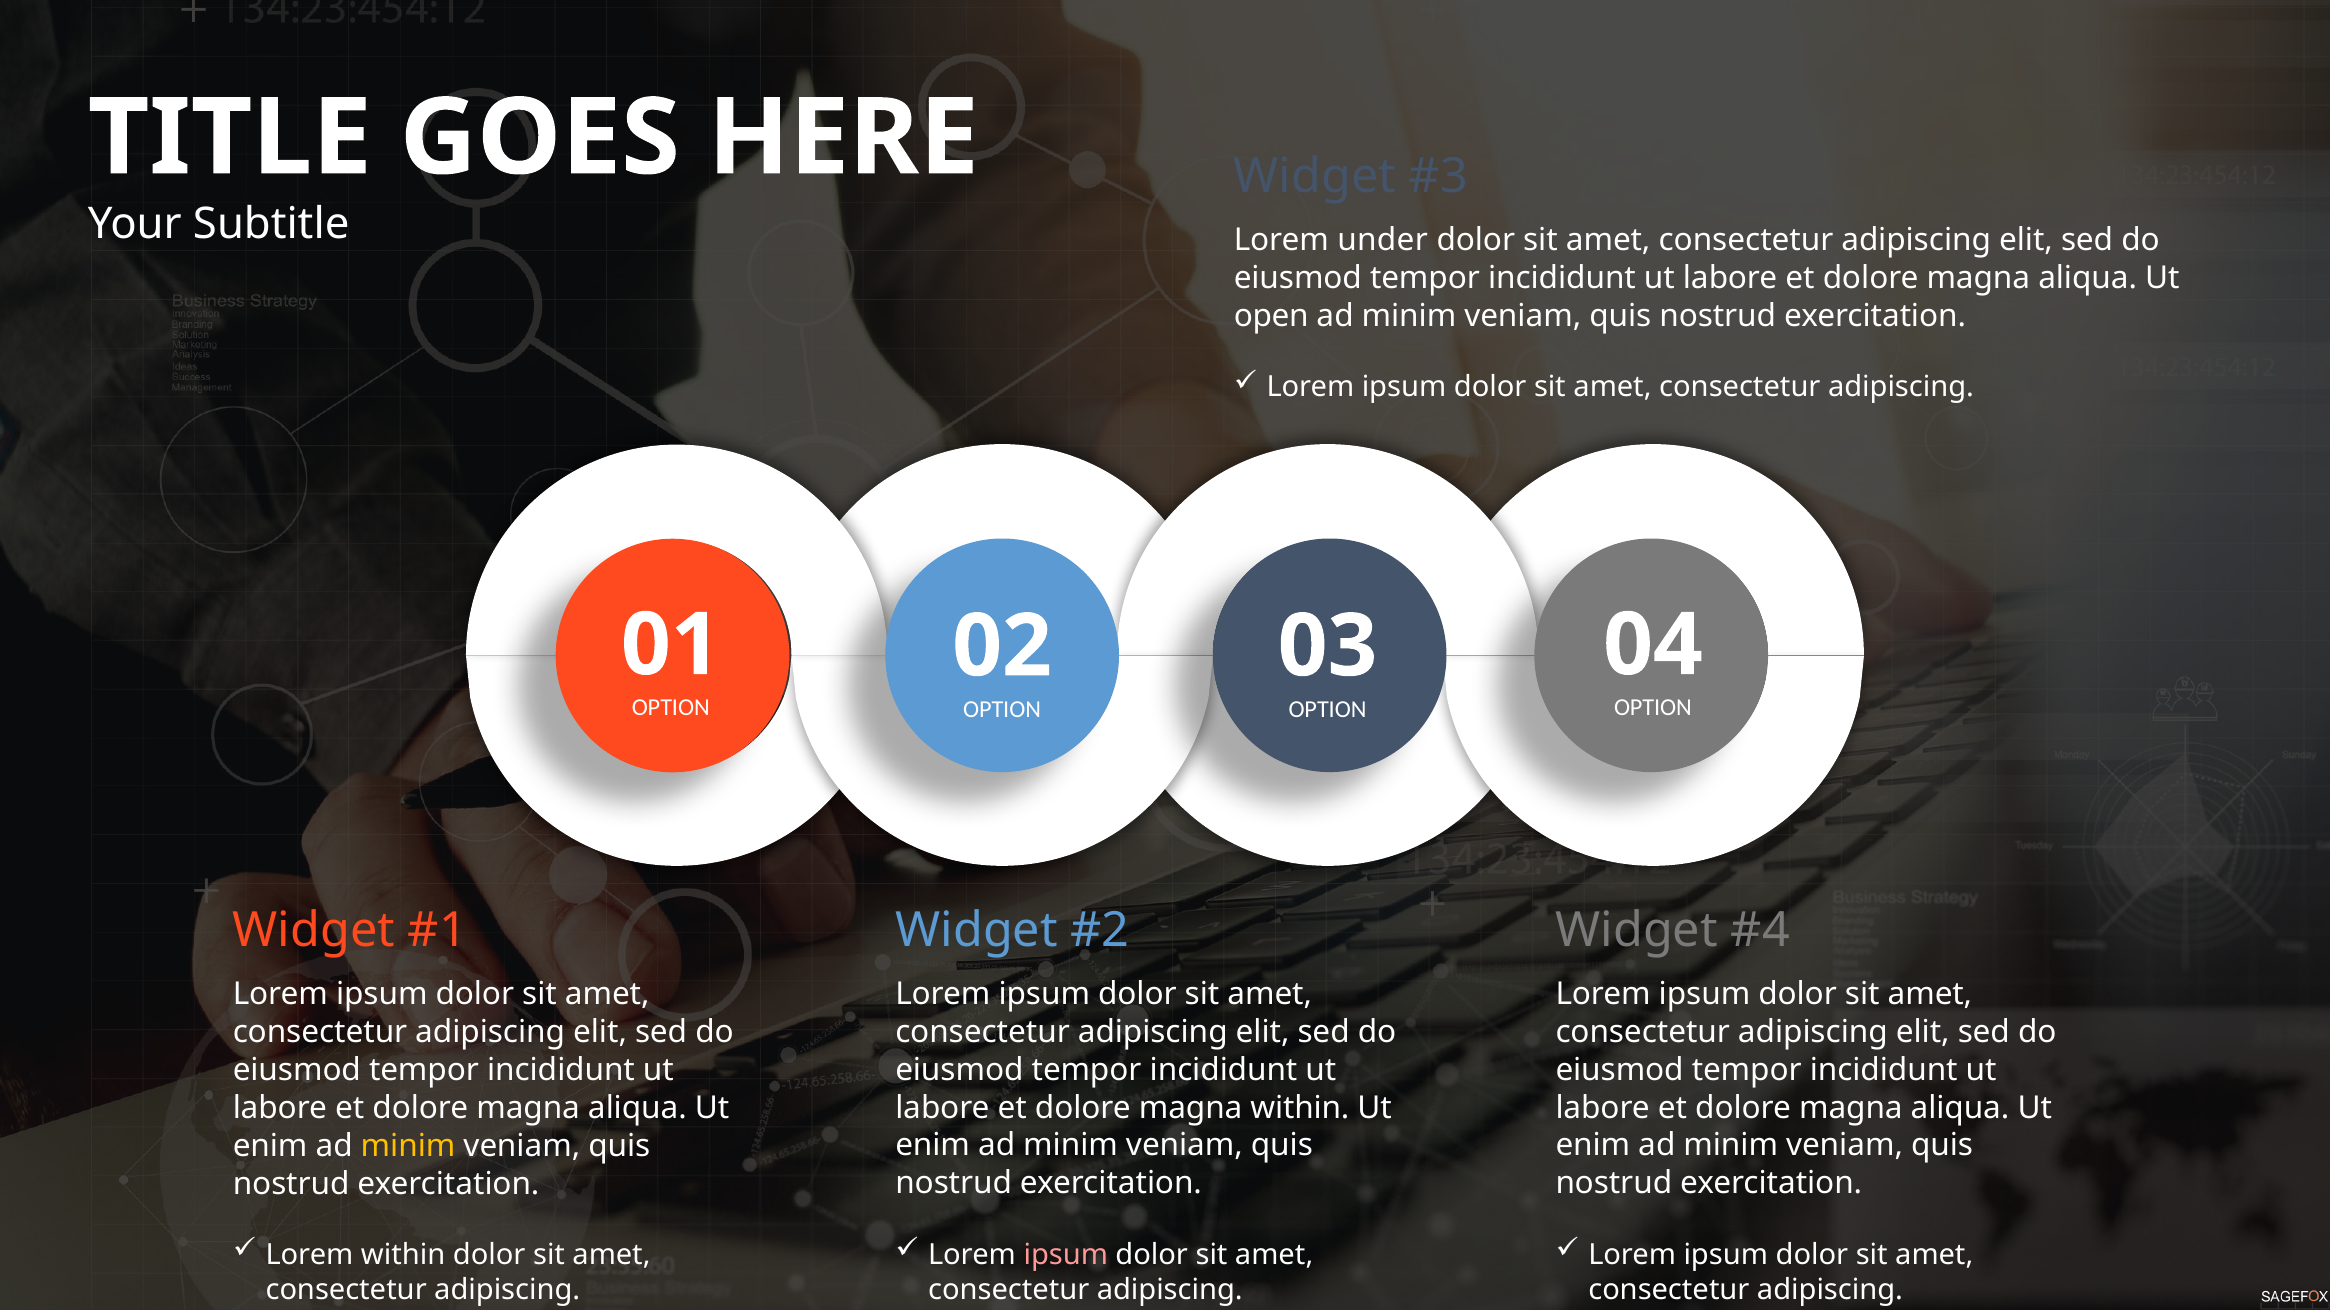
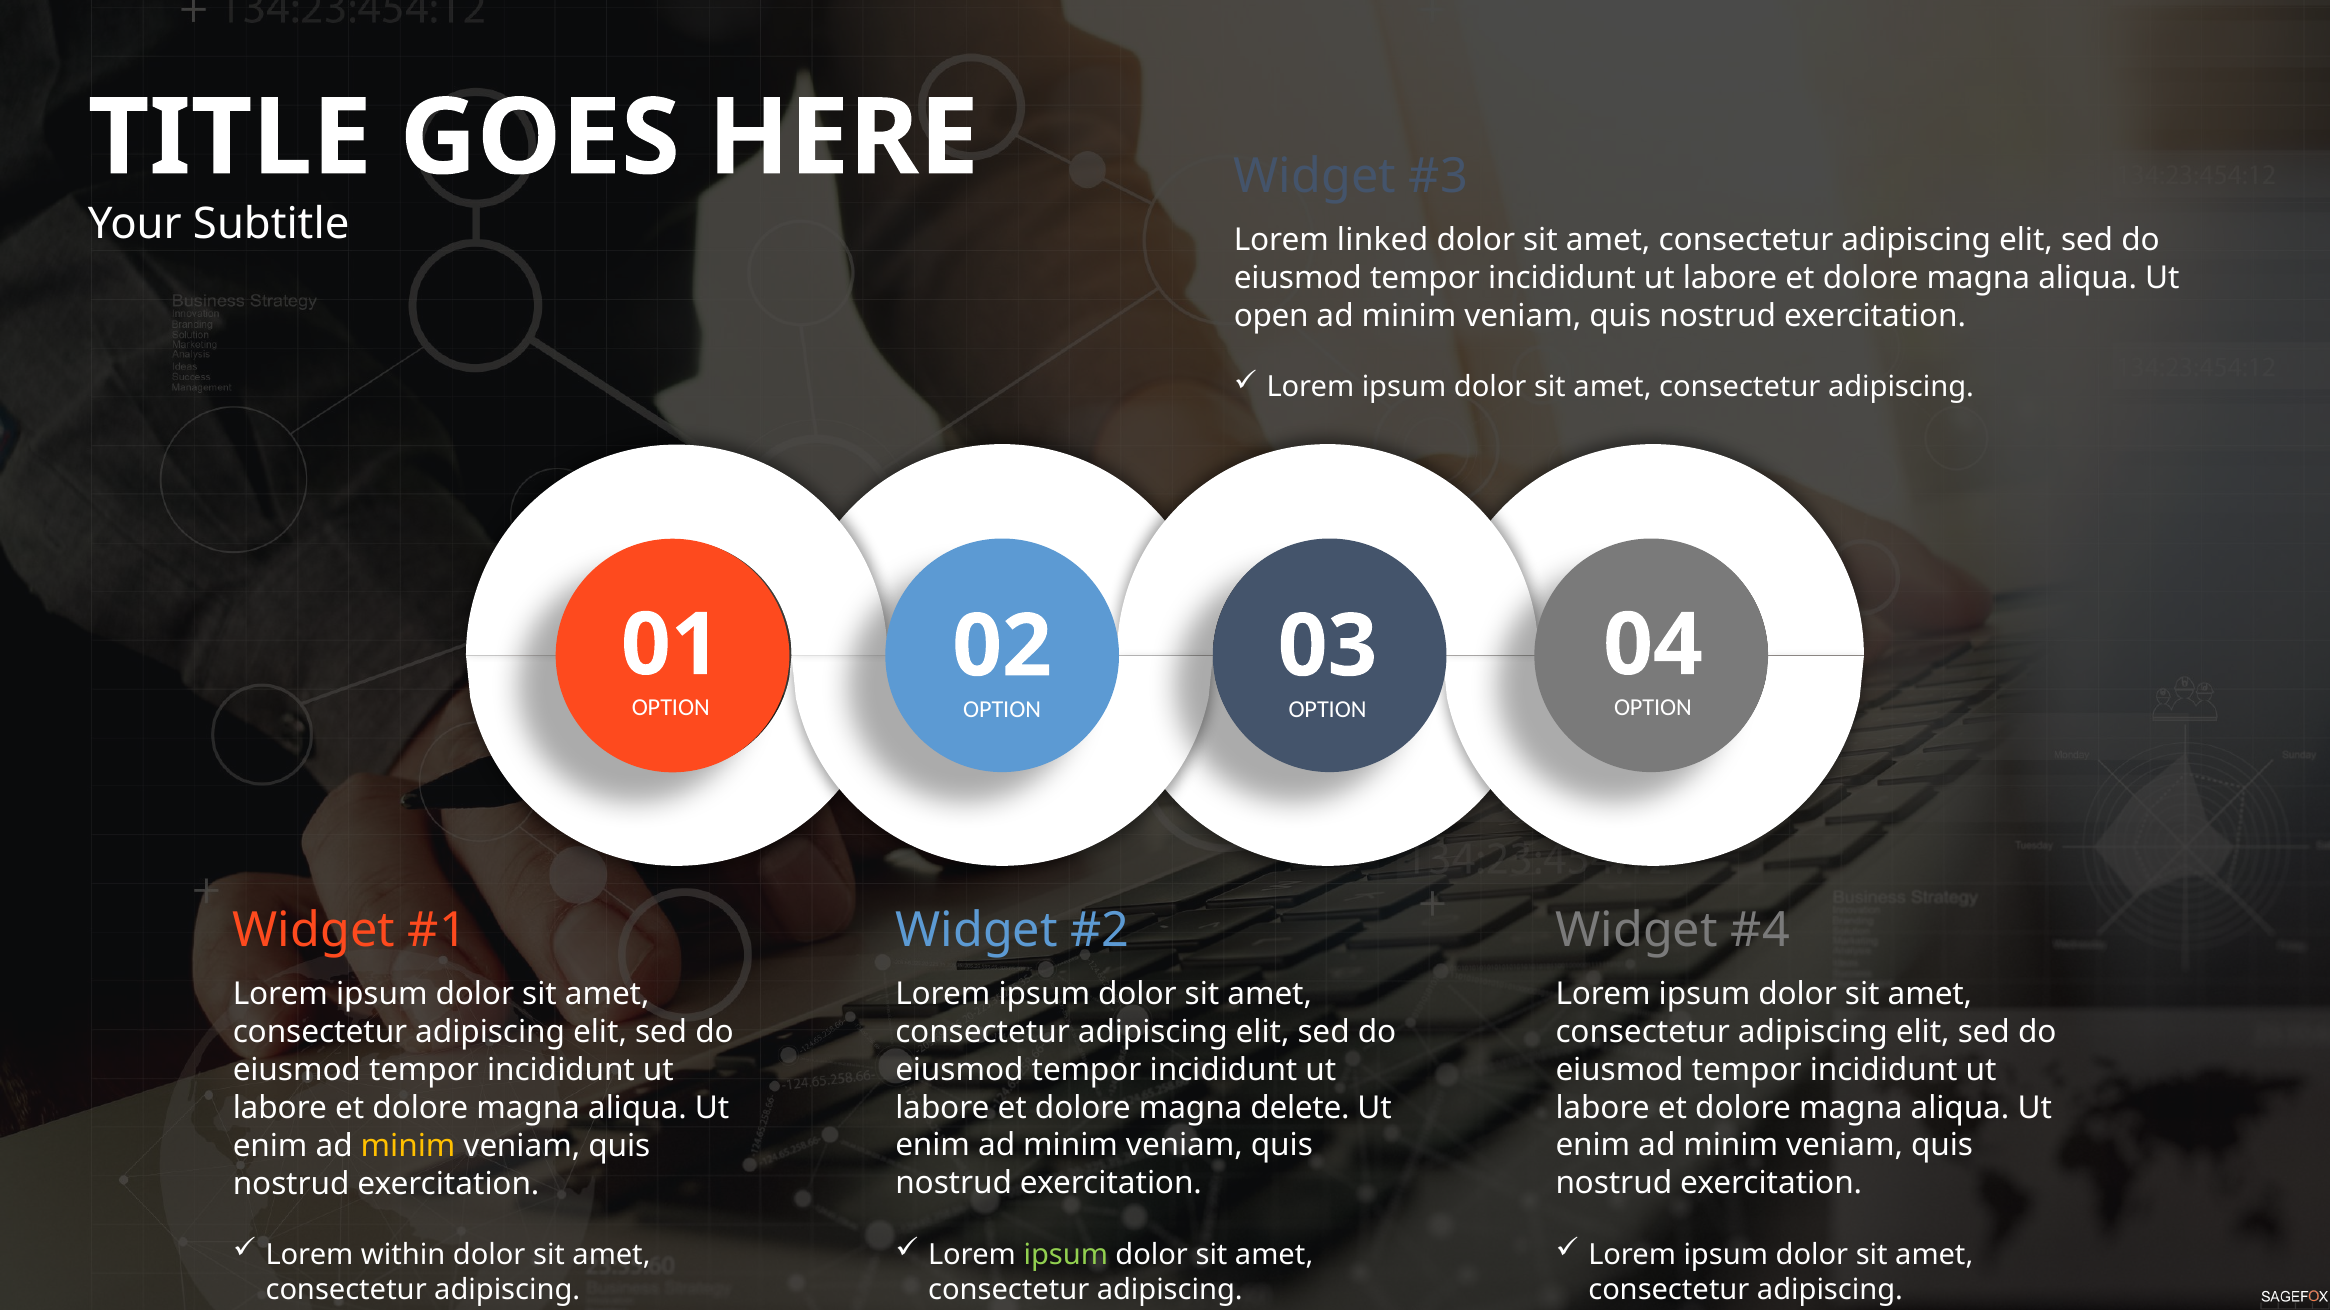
under: under -> linked (1383, 240)
magna within: within -> delete (1300, 1108)
ipsum colour: pink -> light green (1066, 1255)
